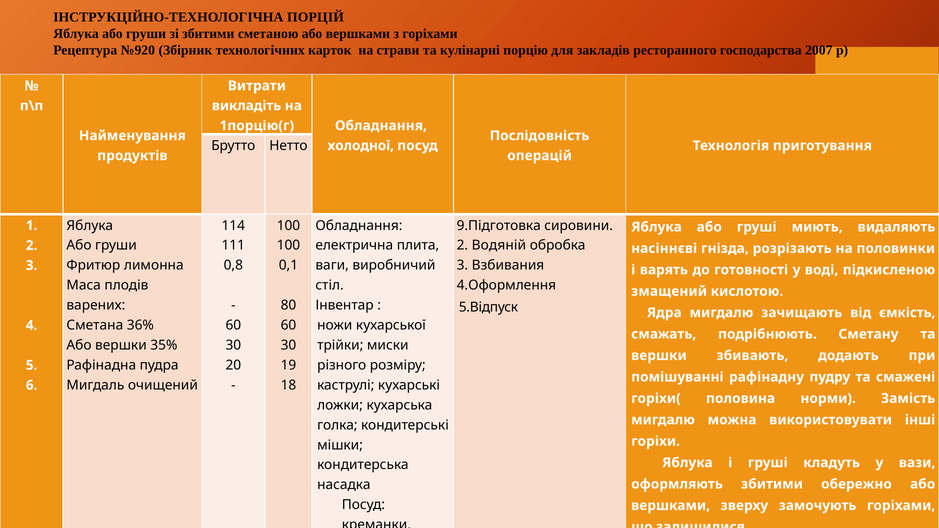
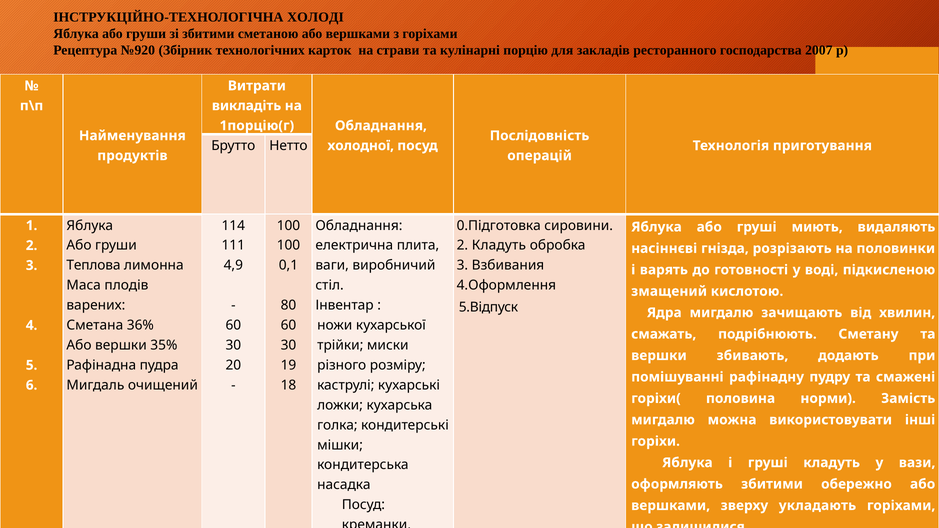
ПОРЦІЙ: ПОРЦІЙ -> ХОЛОДІ (316, 17)
9.Підготовка: 9.Підготовка -> 0.Підготовка (499, 226)
2 Водяній: Водяній -> Кладуть (499, 246)
Фритюр: Фритюр -> Теплова (93, 266)
0,8: 0,8 -> 4,9 (233, 266)
ємкість: ємкість -> хвилин (907, 313)
замочують: замочують -> укладають (817, 506)
